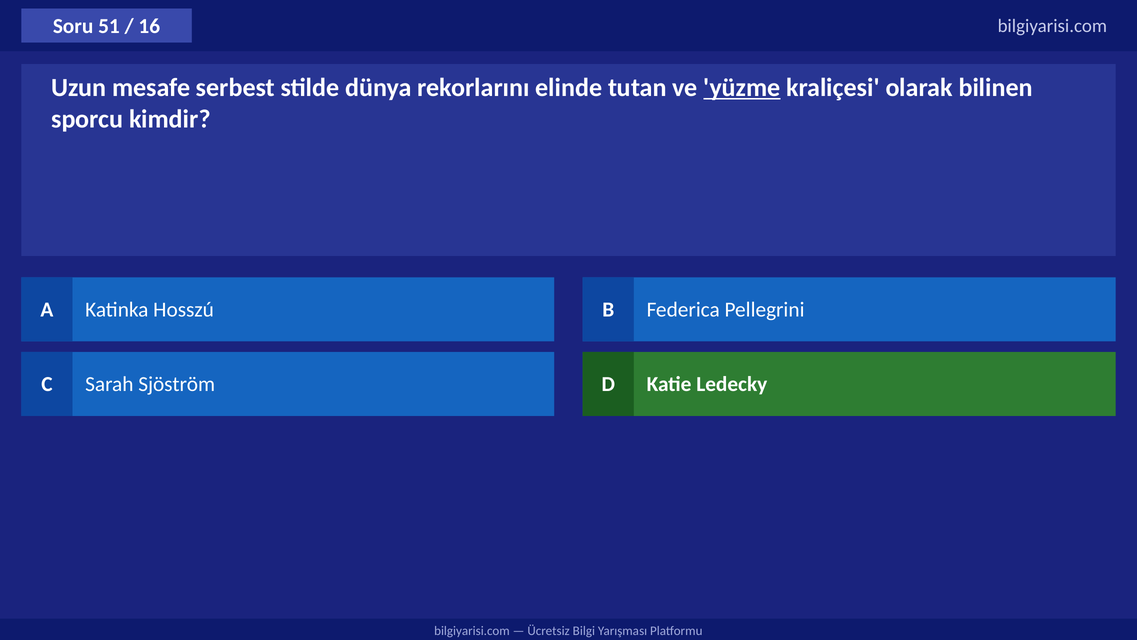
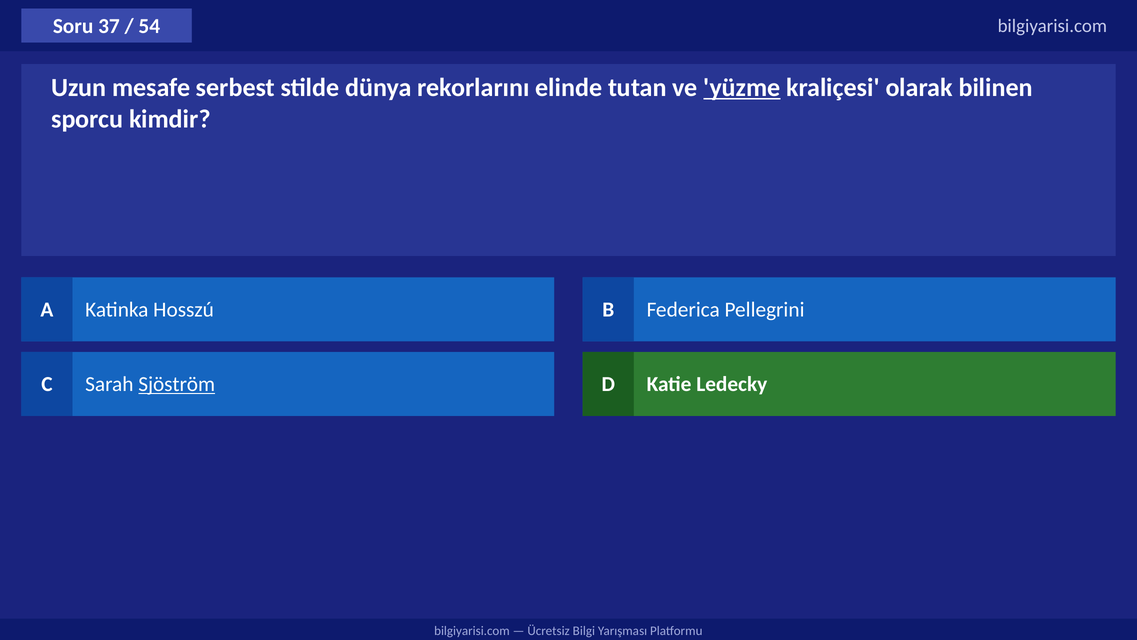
51: 51 -> 37 (109, 26)
16: 16 -> 54 (149, 26)
Sjöström underline: none -> present (177, 384)
